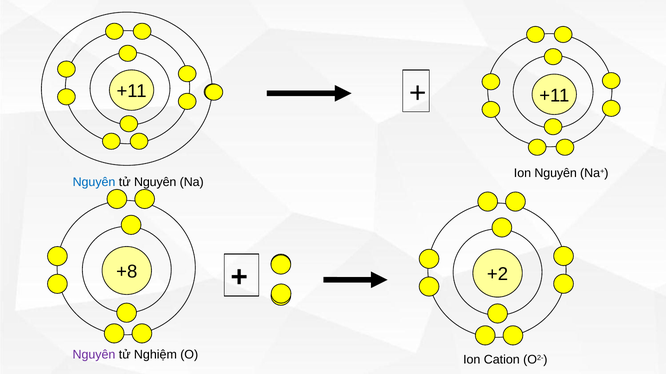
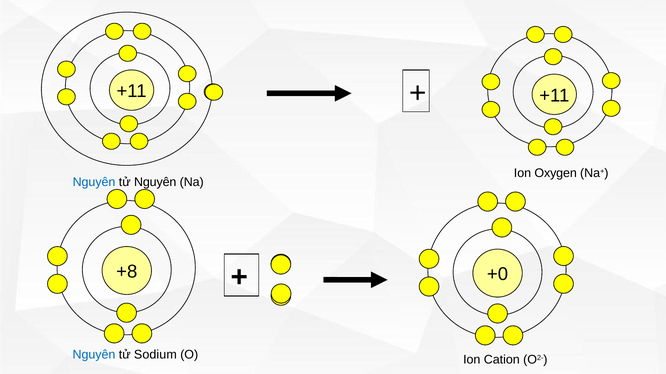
Ion Nguyên: Nguyên -> Oxygen (556, 174)
+2: +2 -> +0 (498, 275)
Nguyên colour: purple -> blue (94, 355)
Nghiệm: Nghiệm -> Sodium (155, 355)
